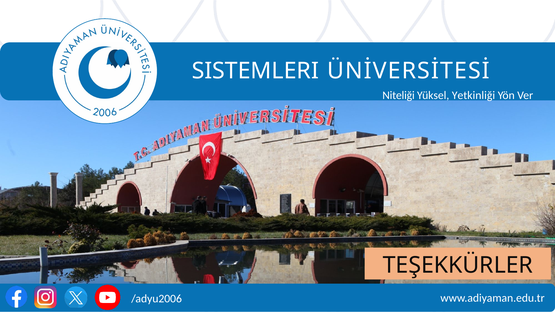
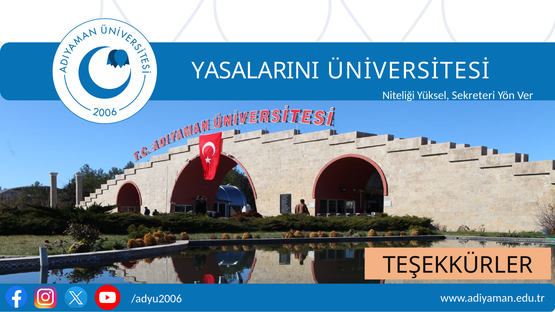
SISTEMLERI: SISTEMLERI -> YASALARINI (255, 71)
Yetkinliği: Yetkinliği -> Sekreteri (473, 96)
